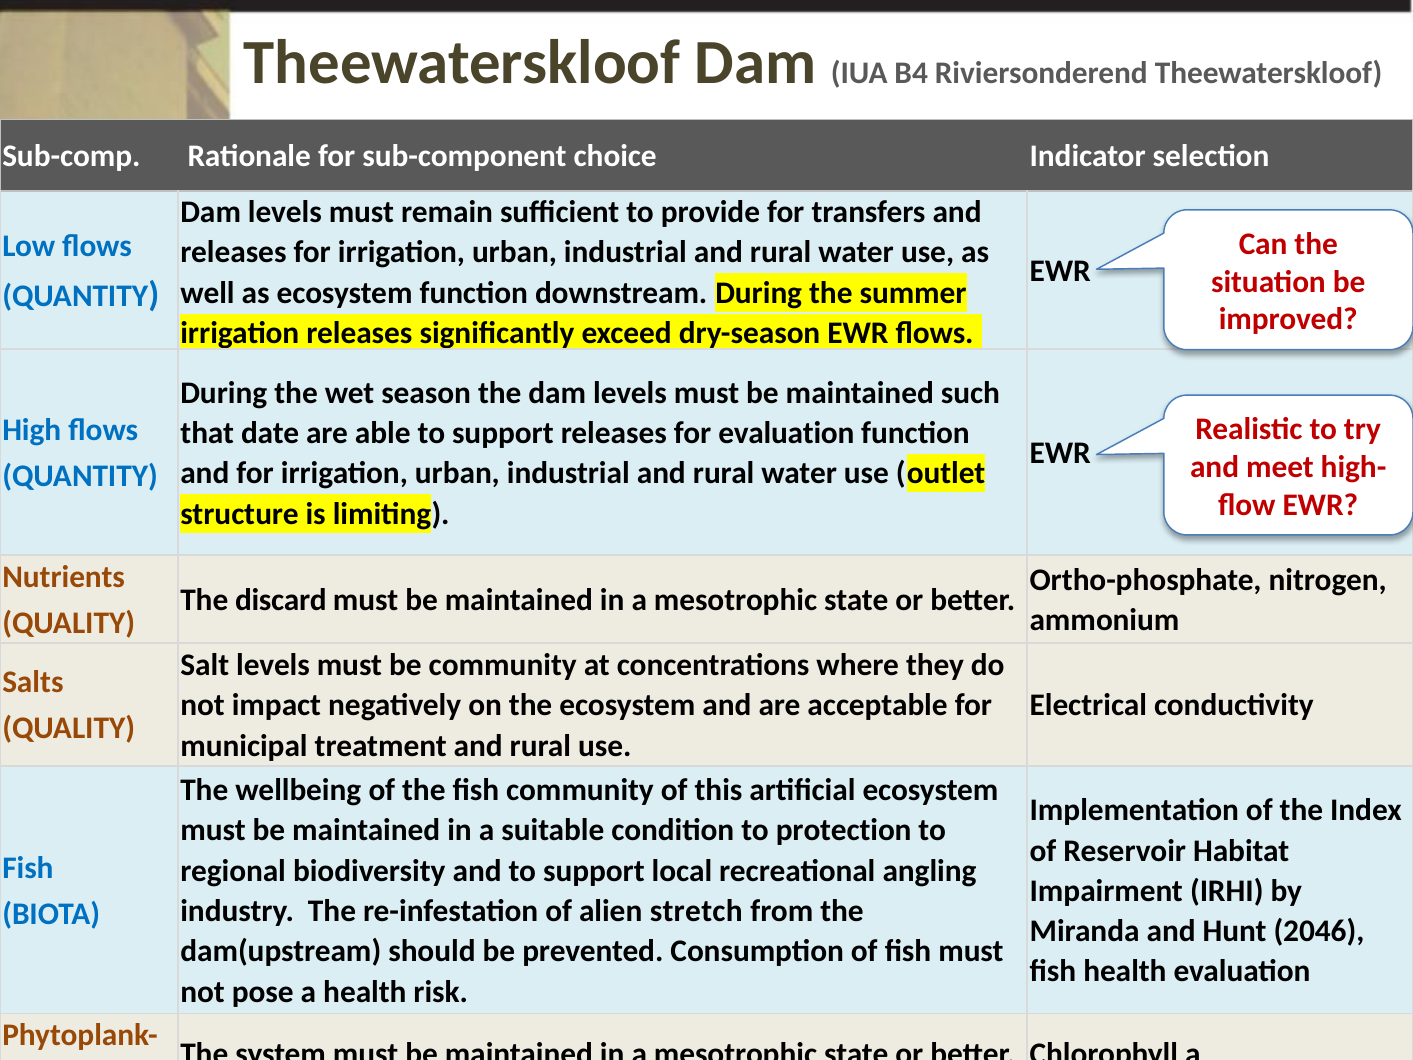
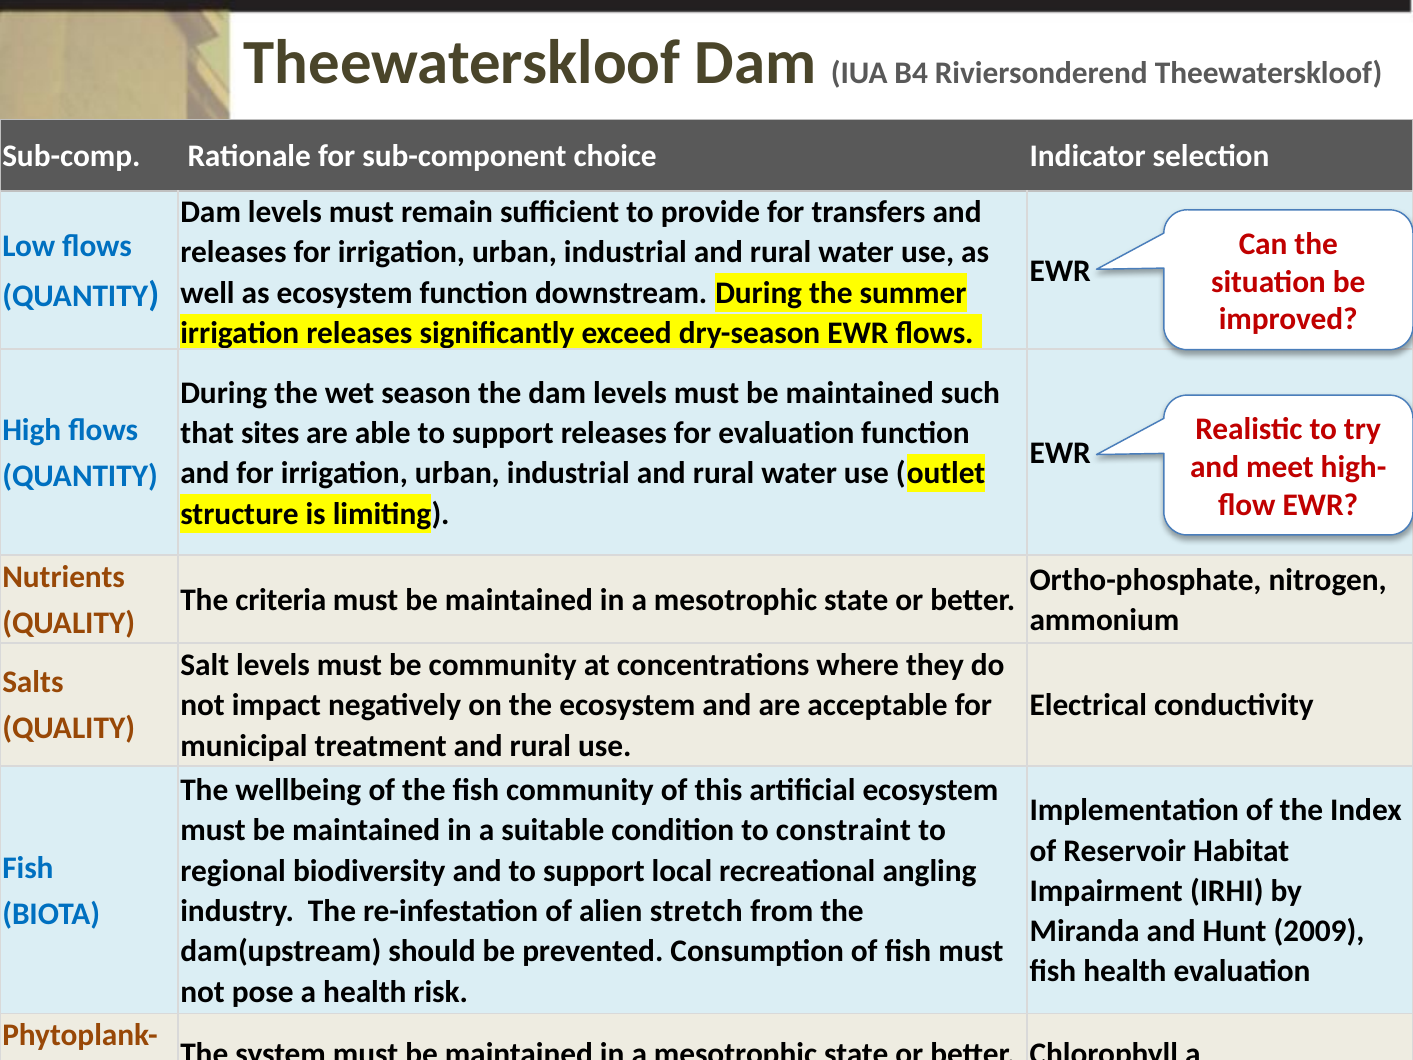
date: date -> sites (270, 433)
discard: discard -> criteria (281, 600)
protection: protection -> constraint (843, 830)
2046: 2046 -> 2009 (1319, 931)
